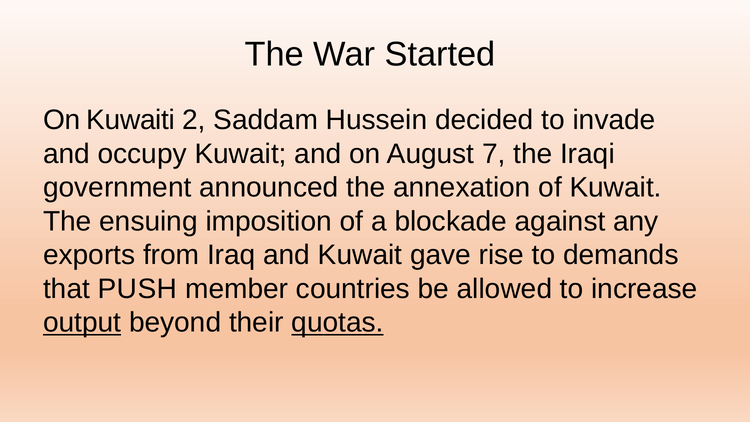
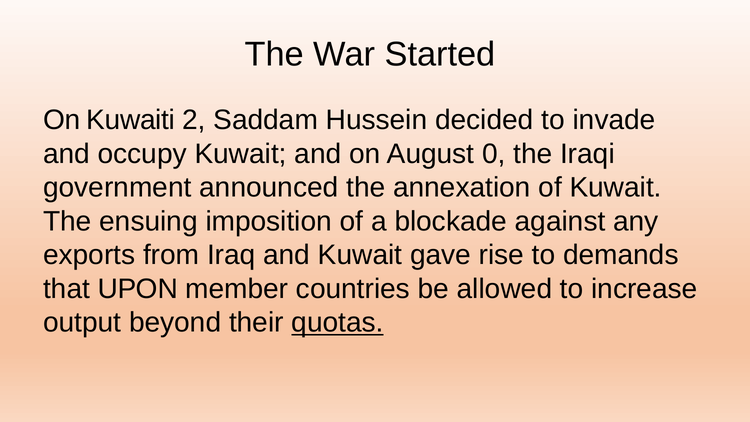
7: 7 -> 0 (494, 154)
PUSH: PUSH -> UPON (138, 289)
output underline: present -> none (82, 323)
